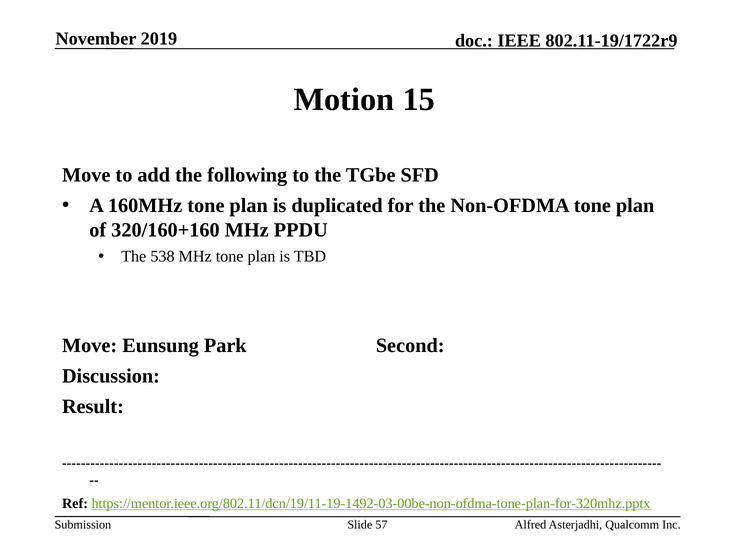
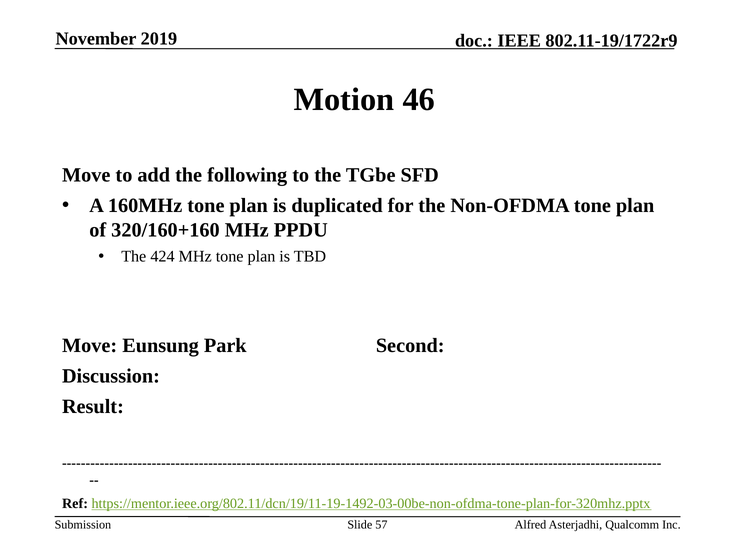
15: 15 -> 46 (419, 99)
538: 538 -> 424 (162, 257)
